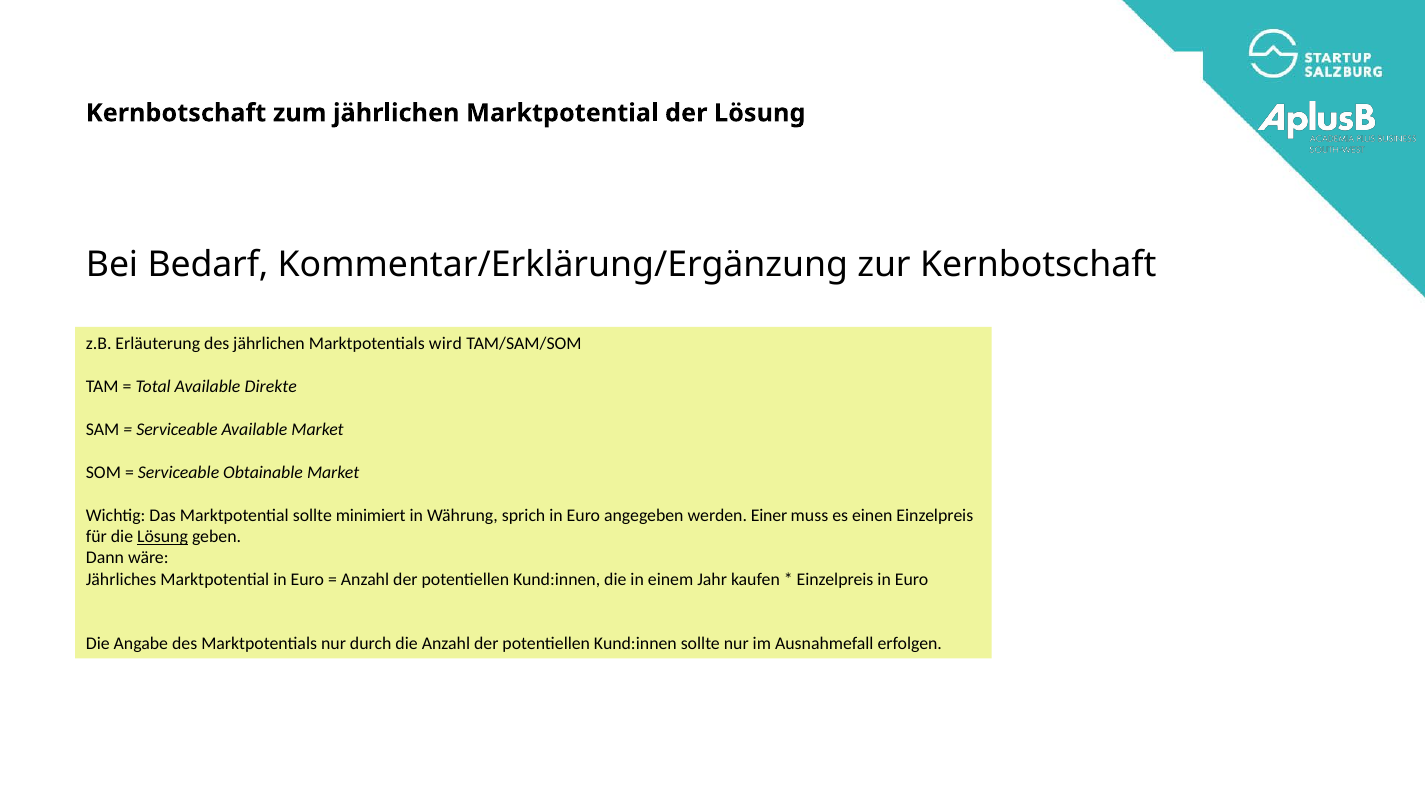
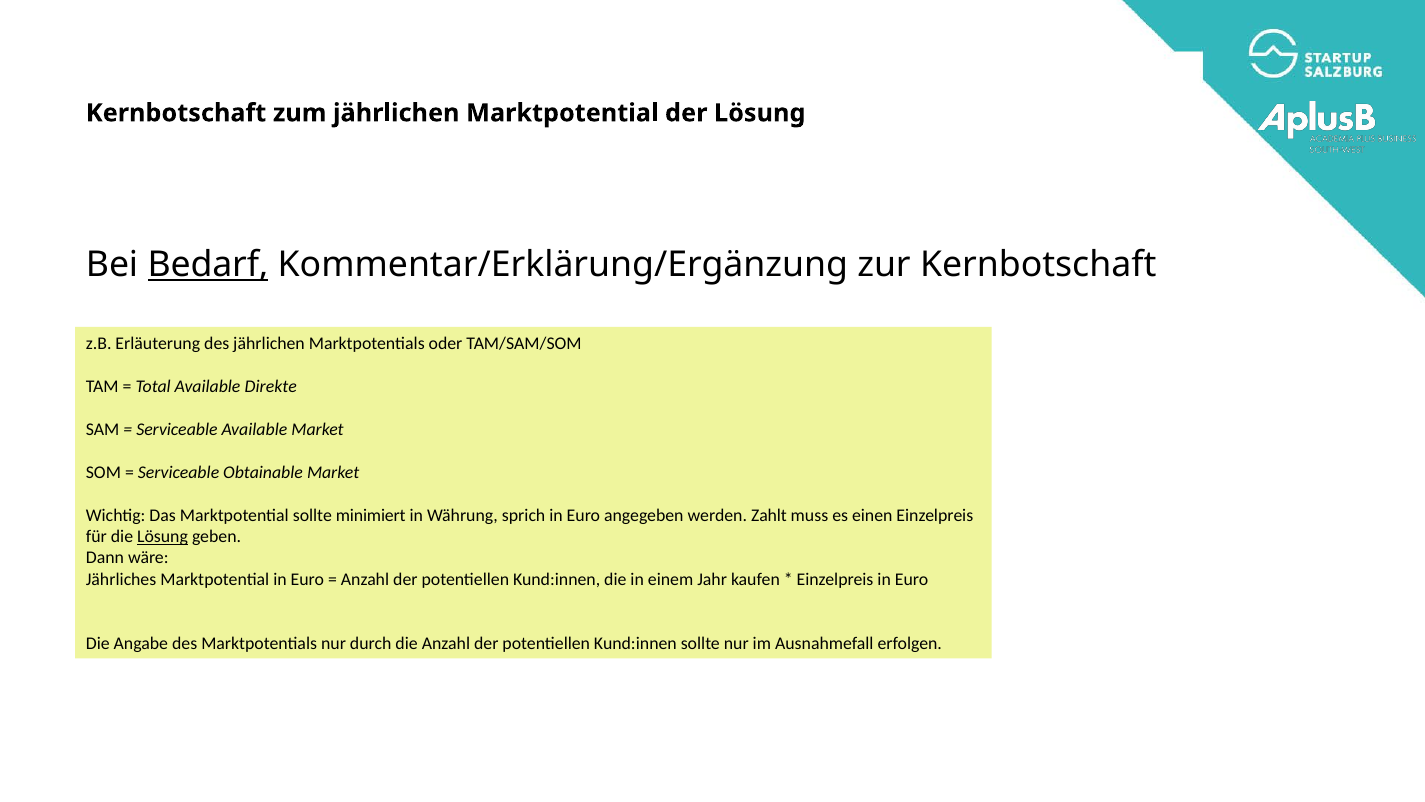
Bedarf underline: none -> present (208, 264)
wird: wird -> oder (446, 344)
Einer: Einer -> Zahlt (769, 515)
